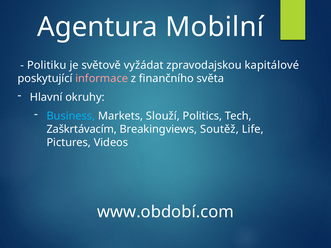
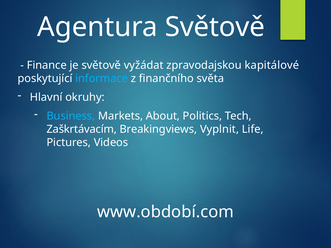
Agentura Mobilní: Mobilní -> Světově (215, 27)
Politiku: Politiku -> Finance (47, 65)
informace colour: pink -> light blue (102, 79)
Slouží: Slouží -> About (163, 116)
Soutěž: Soutěž -> Vyplnit (219, 129)
